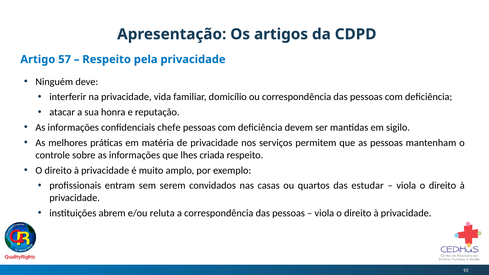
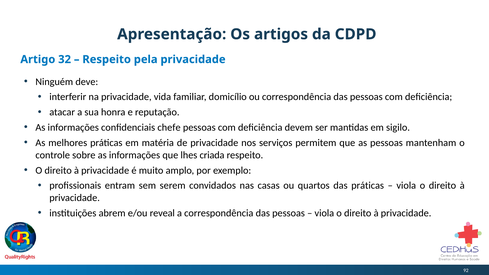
57: 57 -> 32 (65, 59)
das estudar: estudar -> práticas (368, 186)
reluta: reluta -> reveal (162, 213)
